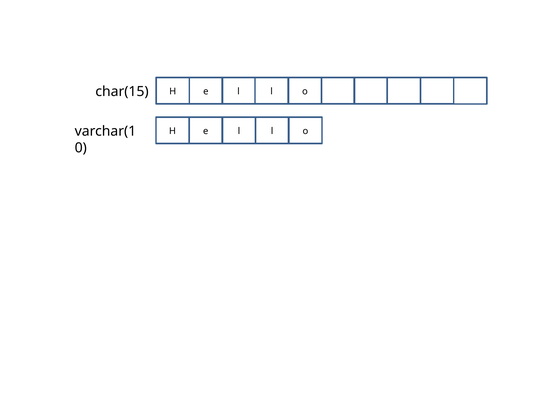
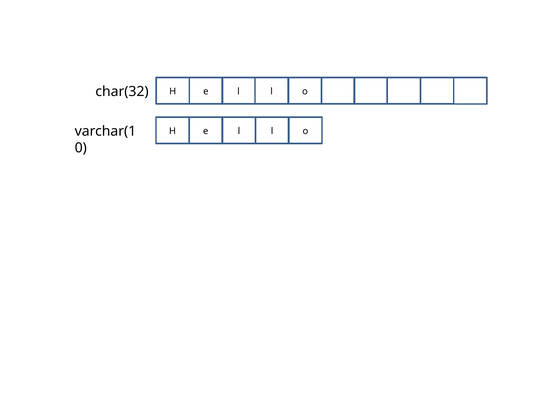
char(15: char(15 -> char(32 (122, 92)
